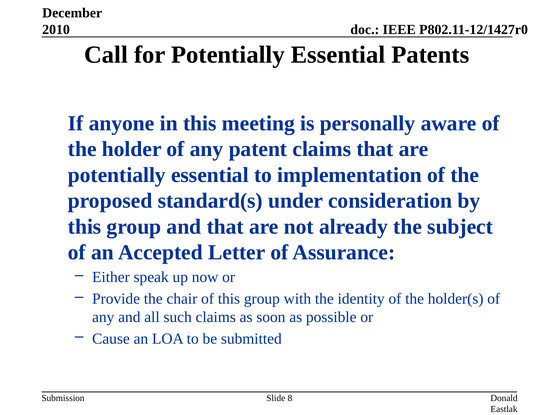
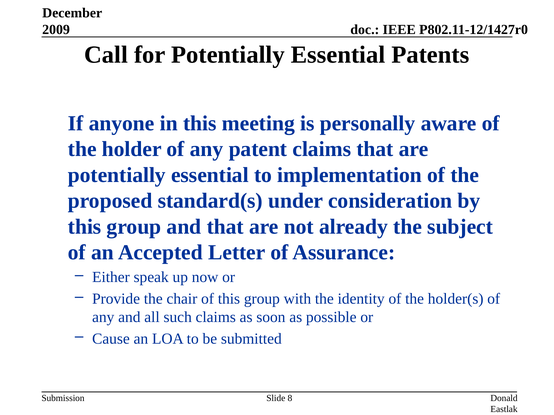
2010: 2010 -> 2009 (56, 30)
